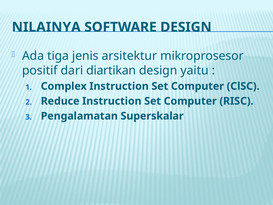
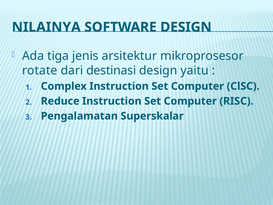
positif: positif -> rotate (40, 70)
diartikan: diartikan -> destinasi (111, 70)
